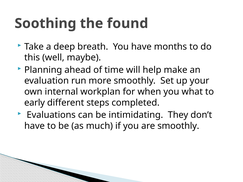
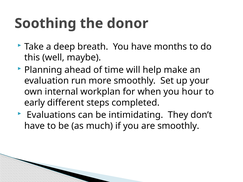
found: found -> donor (128, 23)
what: what -> hour (192, 92)
